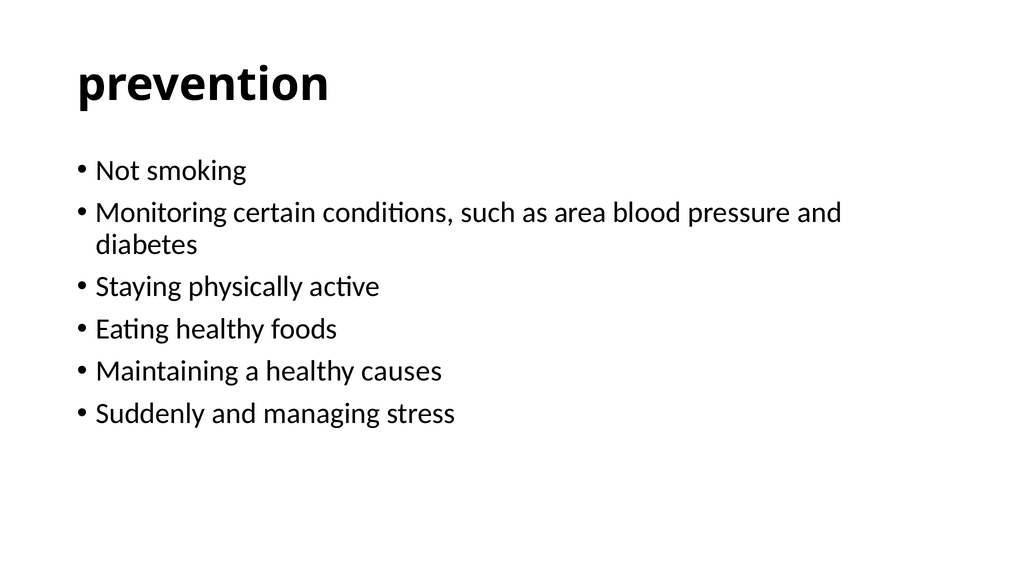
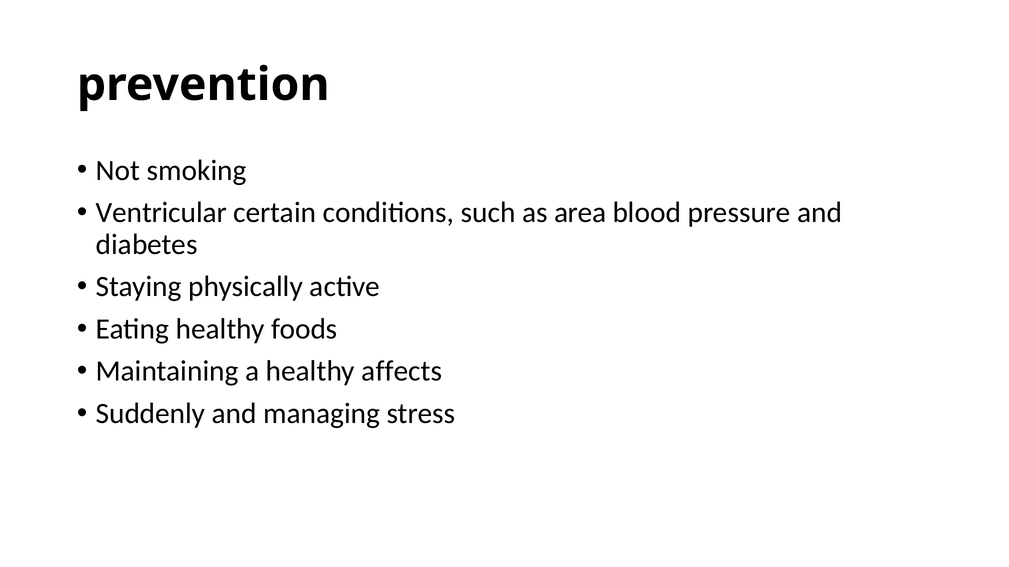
Monitoring: Monitoring -> Ventricular (161, 213)
causes: causes -> affects (402, 372)
